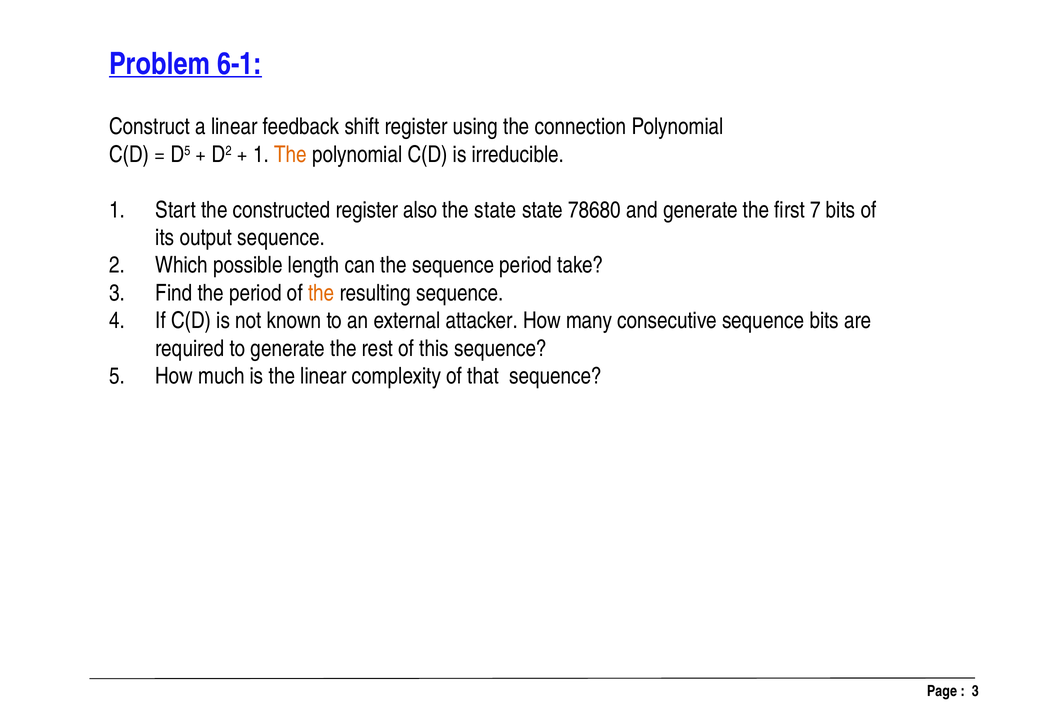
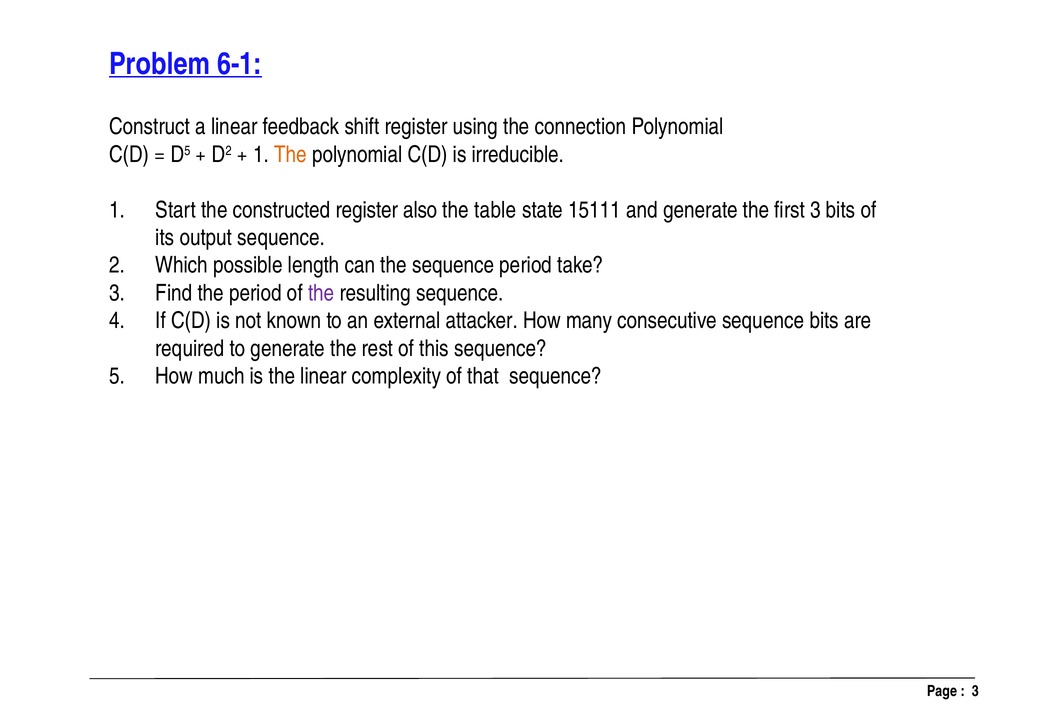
the state: state -> table (495, 210)
78680: 78680 -> 15111 (595, 210)
first 7: 7 -> 3 (815, 210)
the colour: orange -> purple (321, 293)
